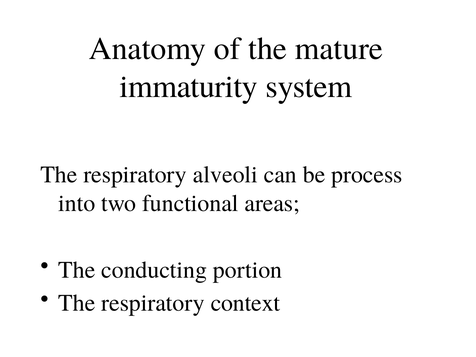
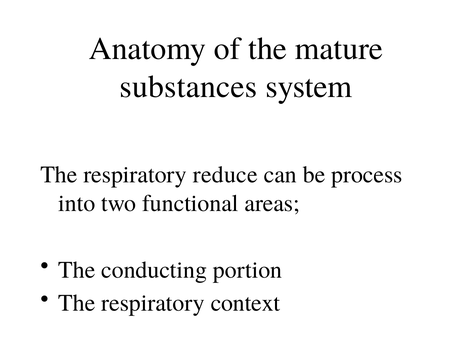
immaturity: immaturity -> substances (188, 87)
alveoli: alveoli -> reduce (225, 175)
